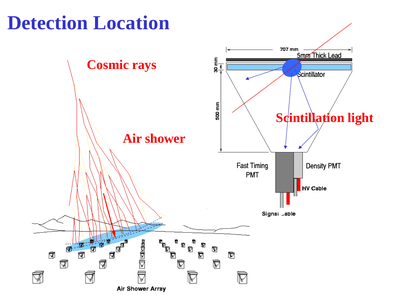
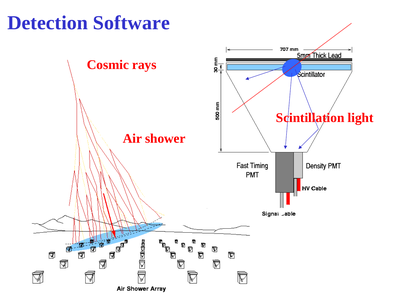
Location: Location -> Software (131, 23)
